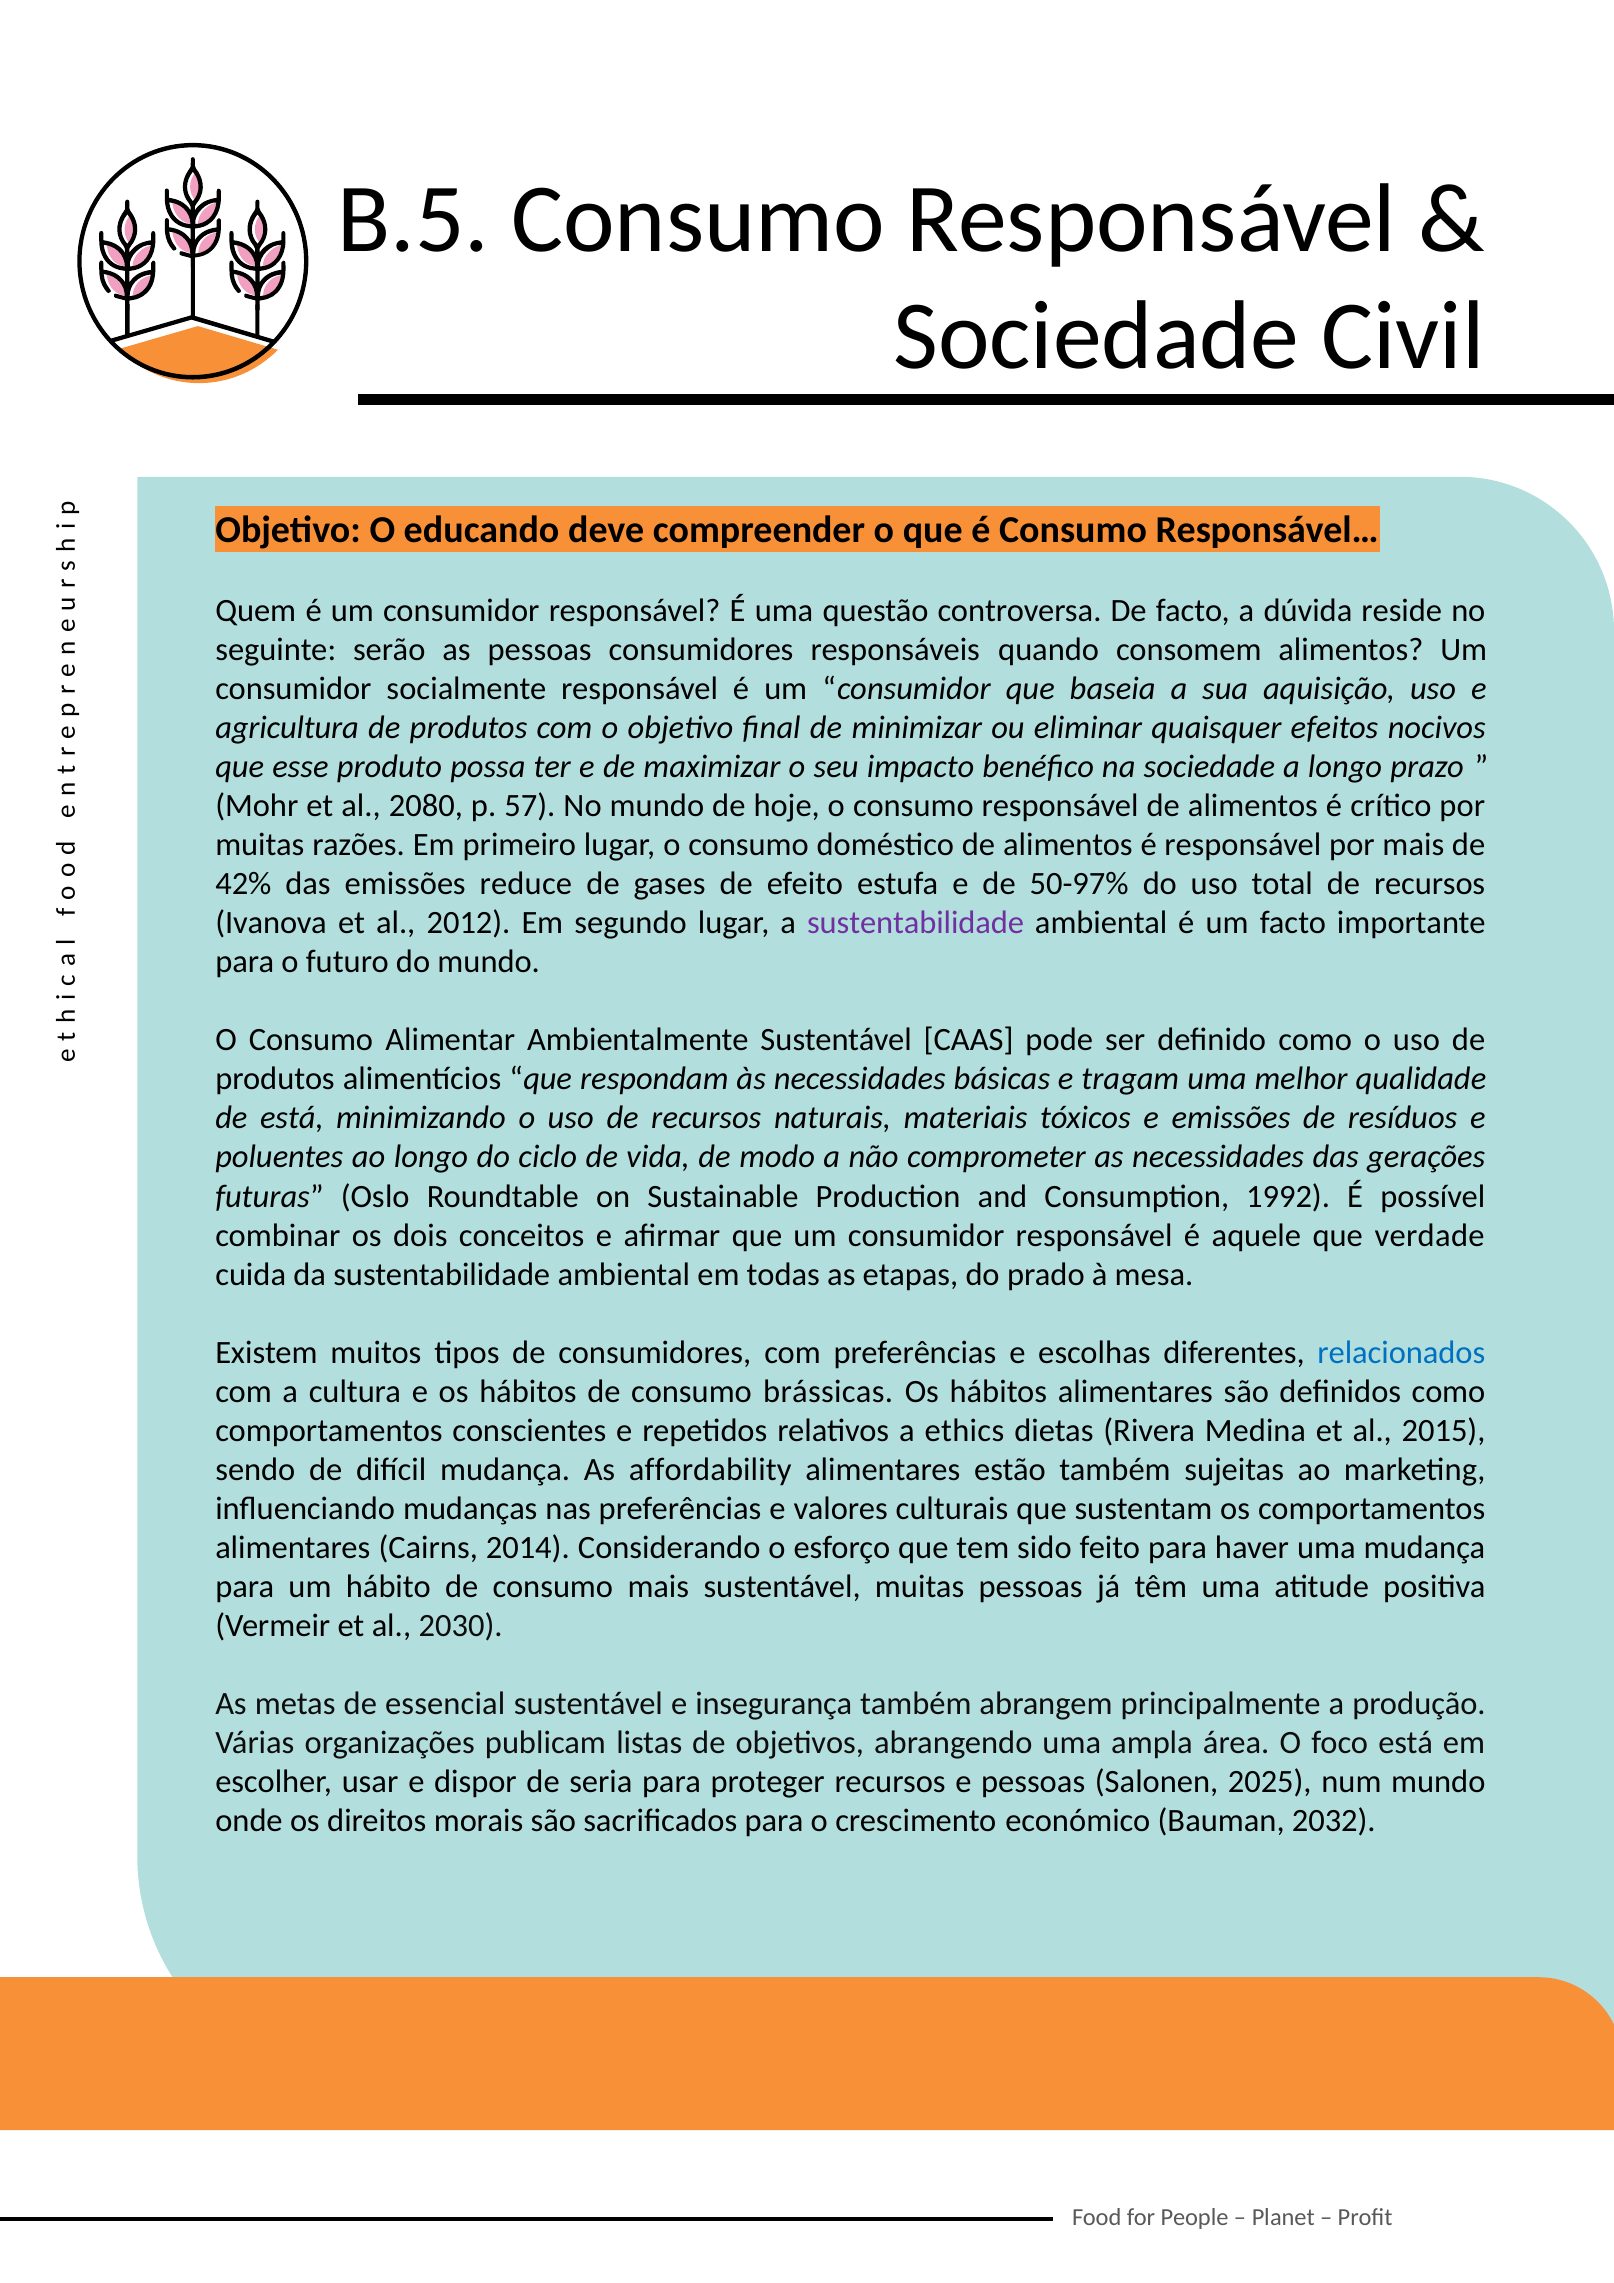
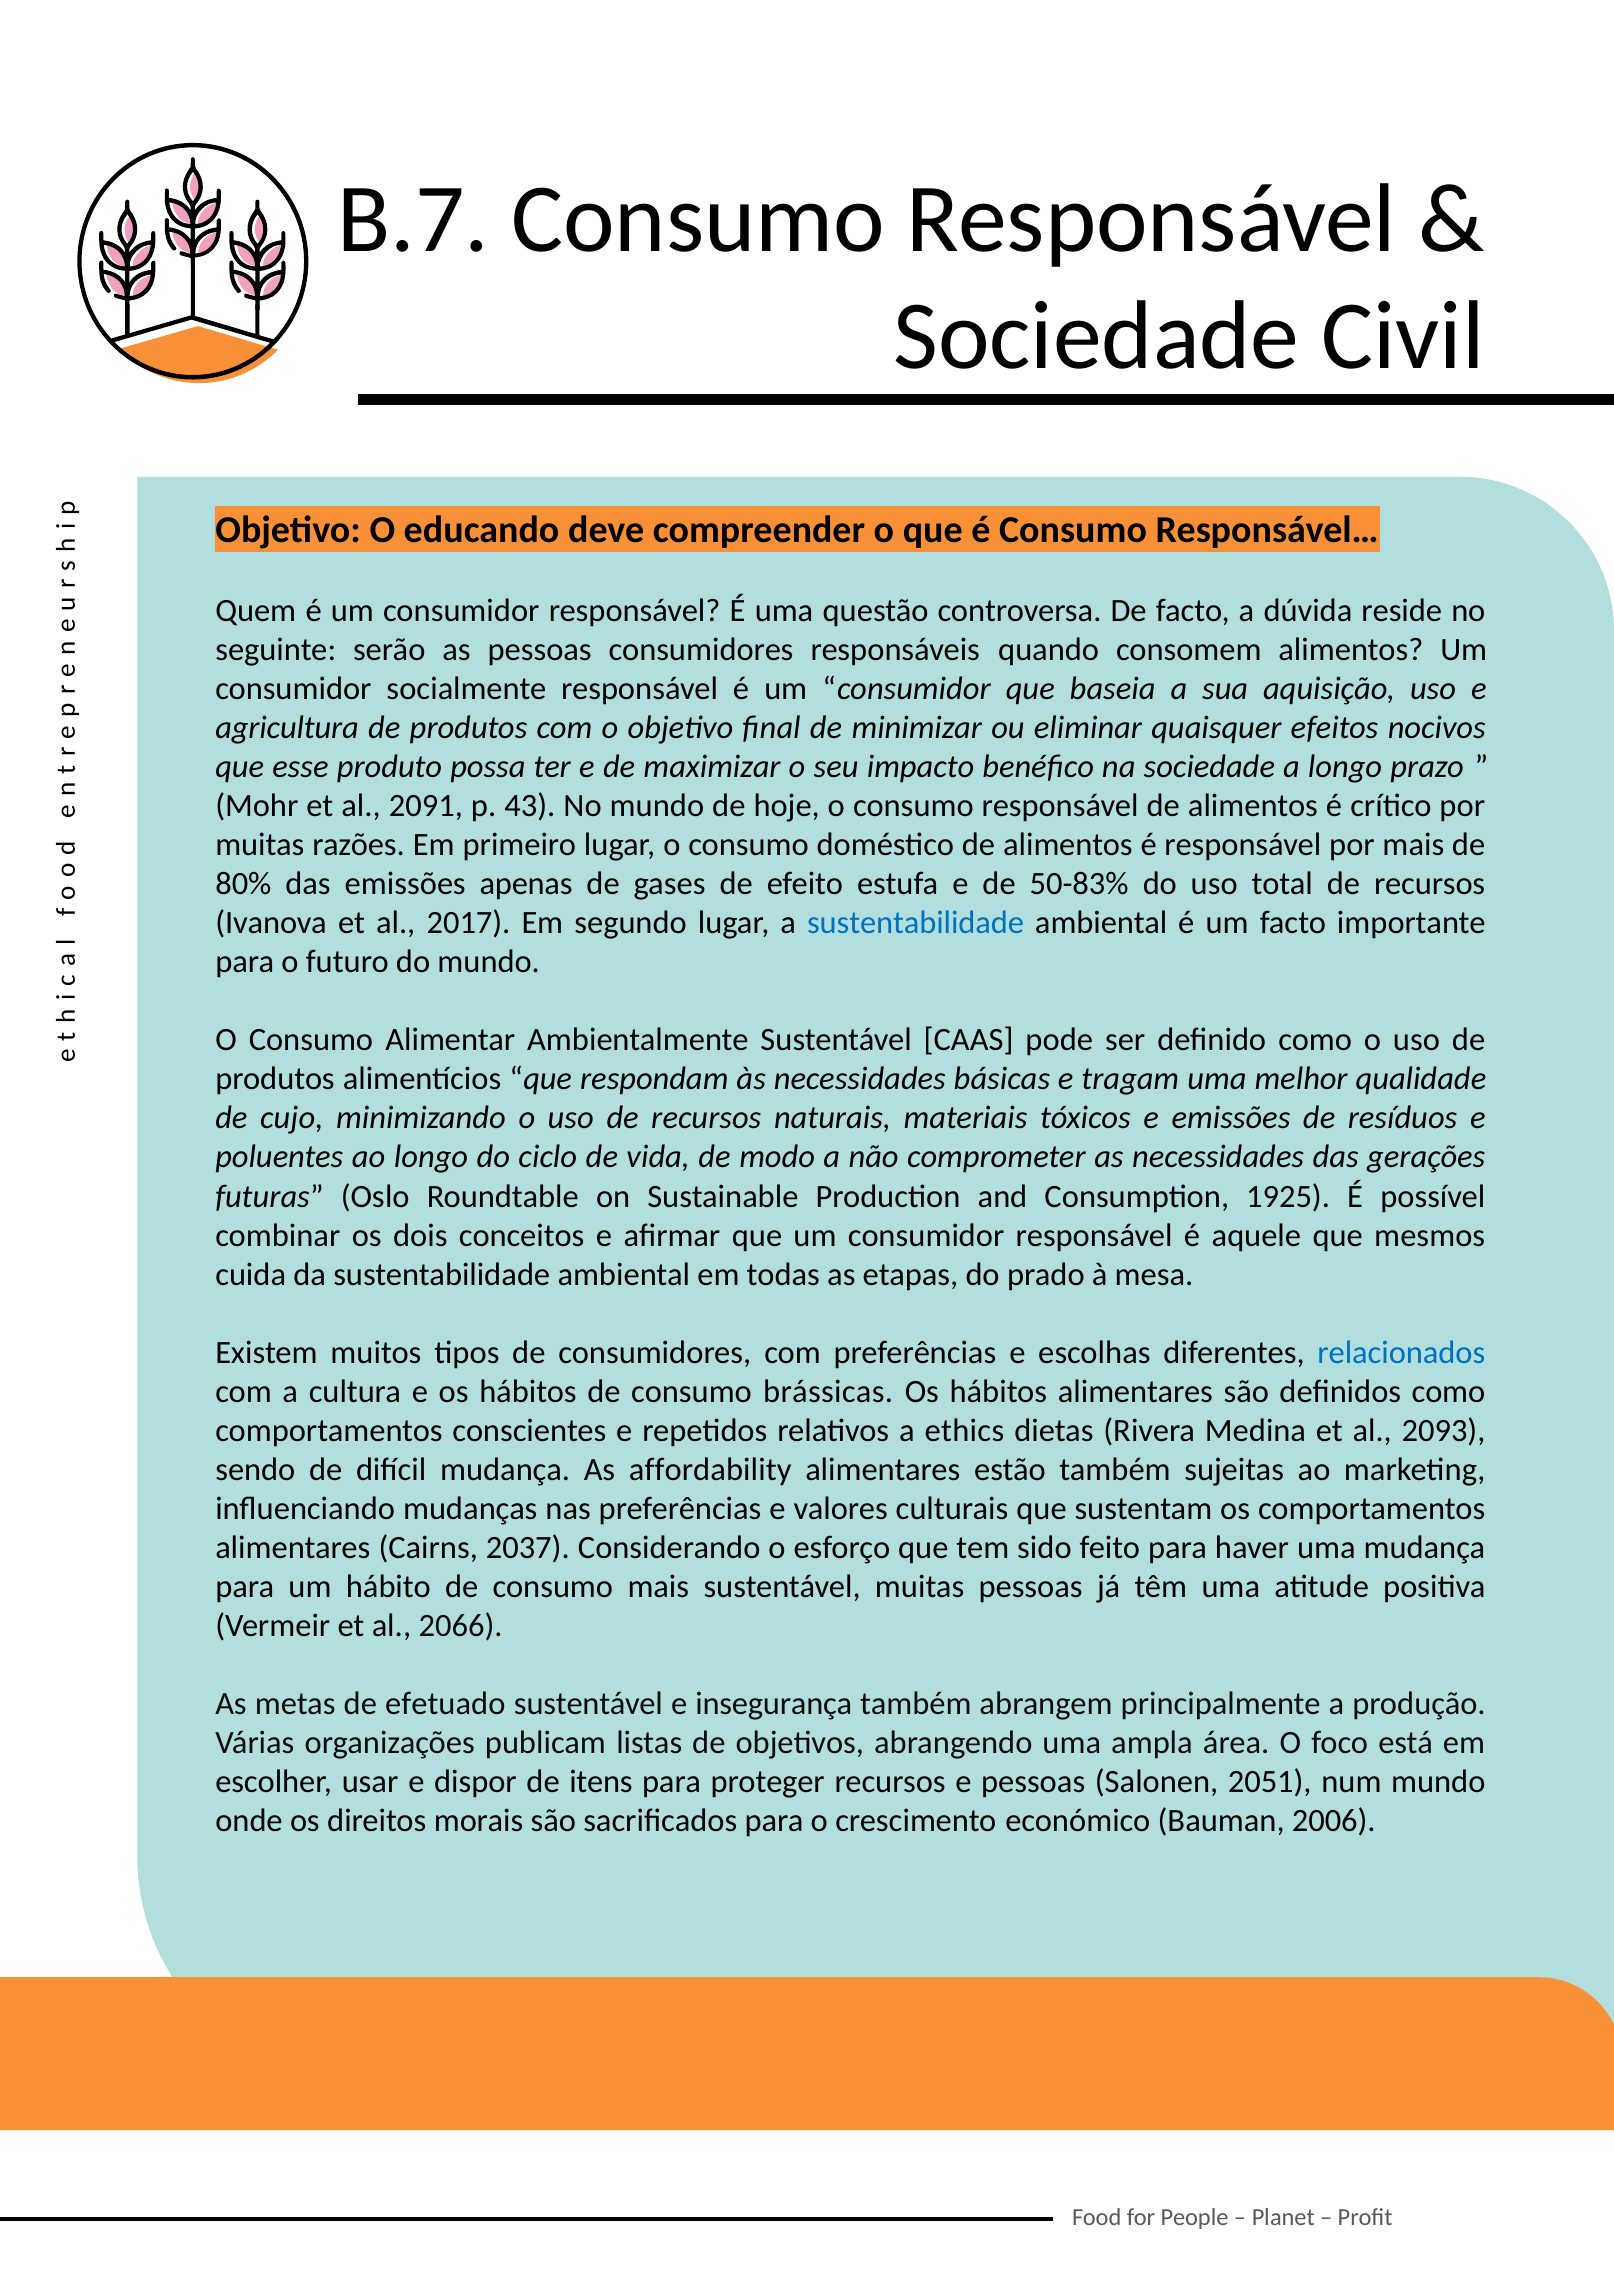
B.5: B.5 -> B.7 (414, 219)
2080: 2080 -> 2091 (426, 806)
57: 57 -> 43 (530, 806)
42%: 42% -> 80% (243, 884)
reduce: reduce -> apenas (526, 884)
50-97%: 50-97% -> 50-83% (1079, 884)
2012: 2012 -> 2017 (469, 923)
sustentabilidade colour: purple -> blue (916, 923)
de está: está -> cujo (292, 1118)
1992: 1992 -> 1925 (1288, 1196)
verdade: verdade -> mesmos (1430, 1235)
2015: 2015 -> 2093 (1444, 1430)
2014: 2014 -> 2037 (528, 1548)
2030: 2030 -> 2066 (461, 1626)
essencial: essencial -> efetuado (445, 1704)
seria: seria -> itens (601, 1782)
2025: 2025 -> 2051 (1270, 1782)
2032: 2032 -> 2006 (1334, 1821)
